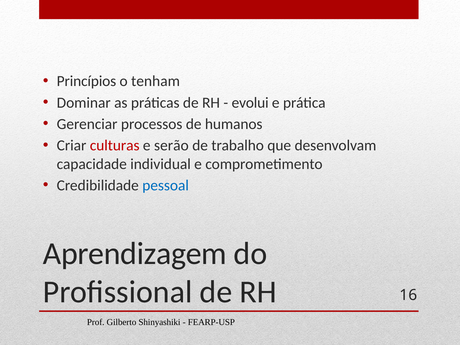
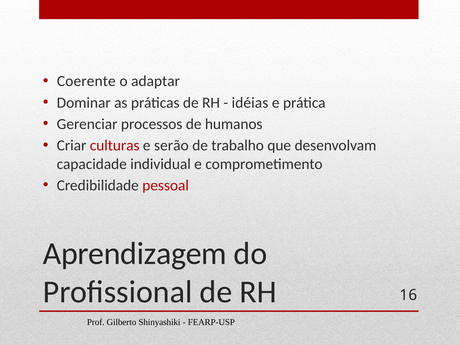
Princípios: Princípios -> Coerente (86, 81)
tenham: tenham -> adaptar (156, 81)
evolui: evolui -> idéias (250, 103)
pessoal colour: blue -> red (166, 185)
